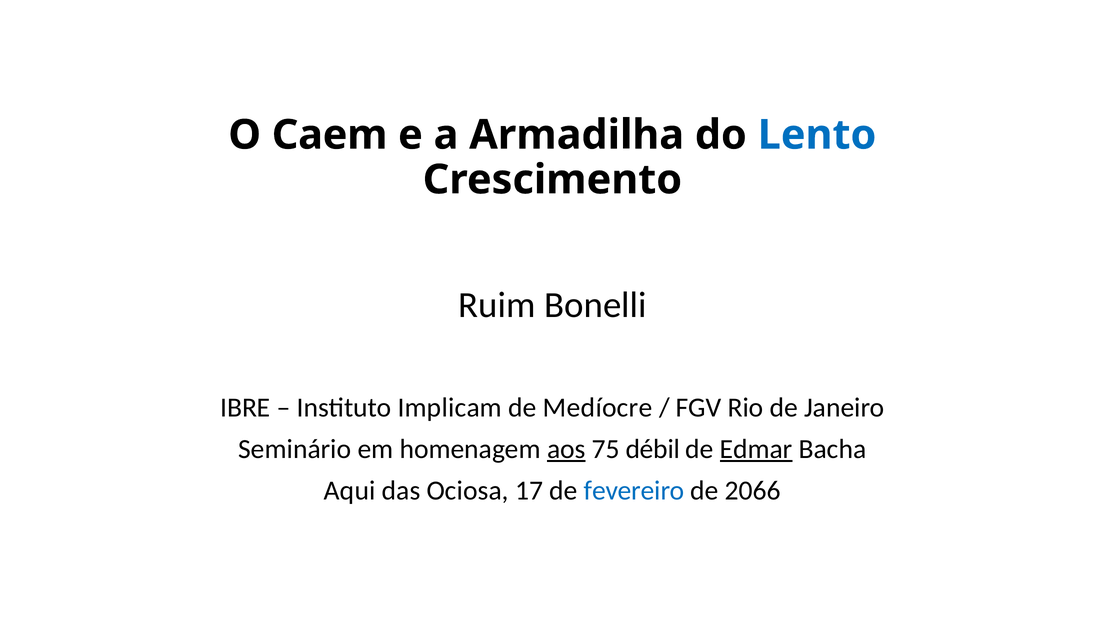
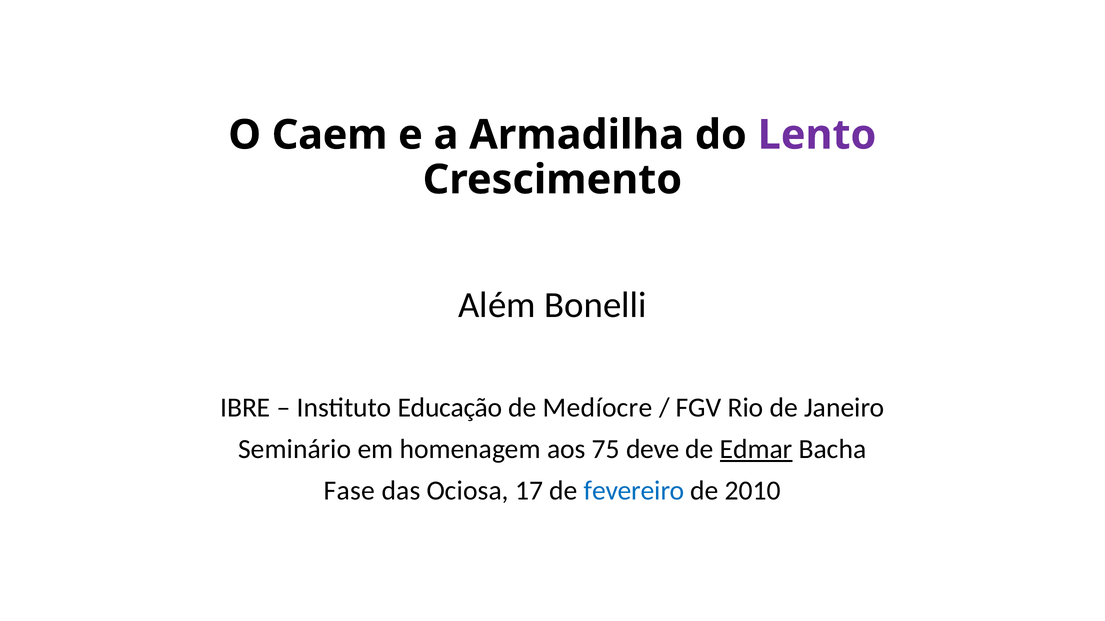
Lento colour: blue -> purple (817, 135)
Ruim: Ruim -> Além (497, 306)
Implicam: Implicam -> Educação (450, 408)
aos underline: present -> none (566, 450)
débil: débil -> deve (653, 450)
Aqui: Aqui -> Fase (350, 491)
2066: 2066 -> 2010 (753, 491)
